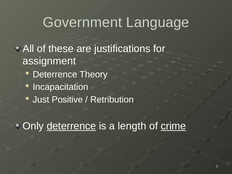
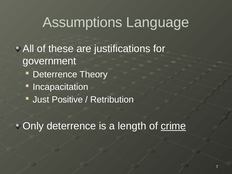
Government: Government -> Assumptions (82, 22)
assignment: assignment -> government (49, 61)
deterrence underline: present -> none (71, 126)
